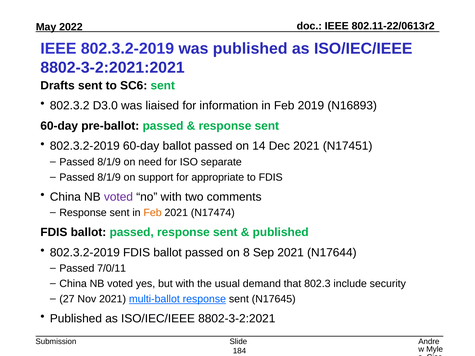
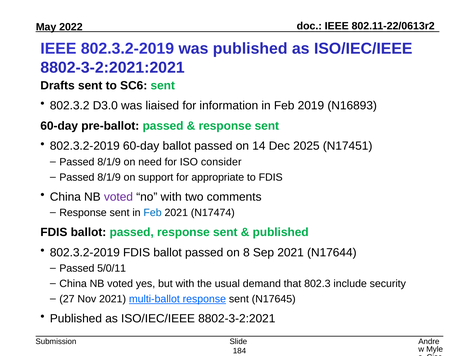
Dec 2021: 2021 -> 2025 (306, 146)
separate: separate -> consider (221, 162)
Feb colour: orange -> blue (153, 213)
7/0/11: 7/0/11 -> 5/0/11 (112, 269)
